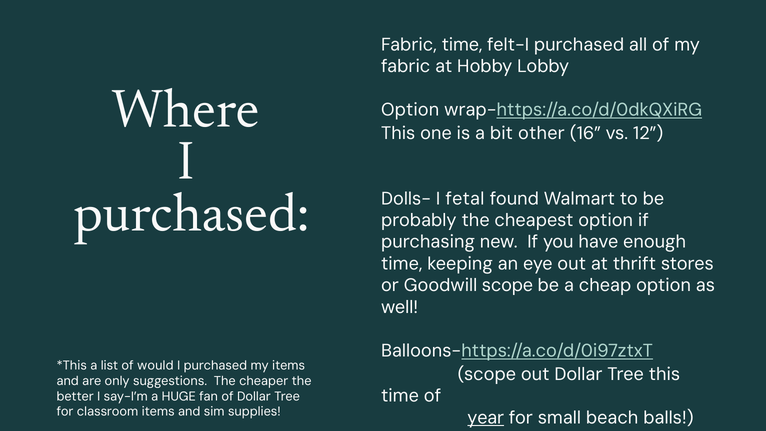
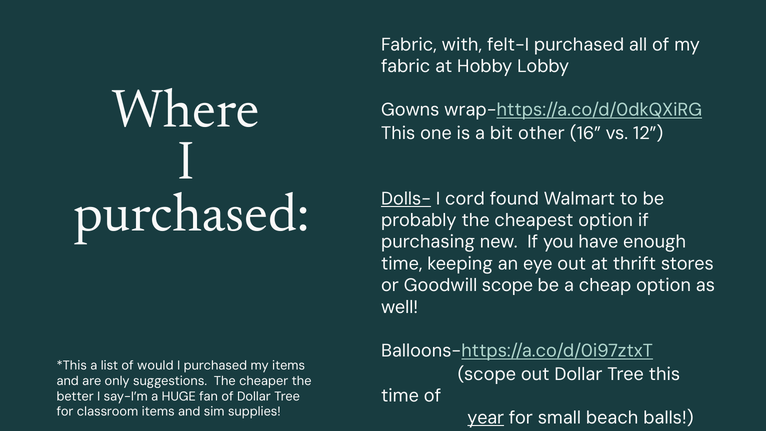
Fabric time: time -> with (462, 45)
Option: Option -> Gowns (410, 110)
Dolls- underline: none -> present (406, 198)
fetal: fetal -> cord (465, 198)
